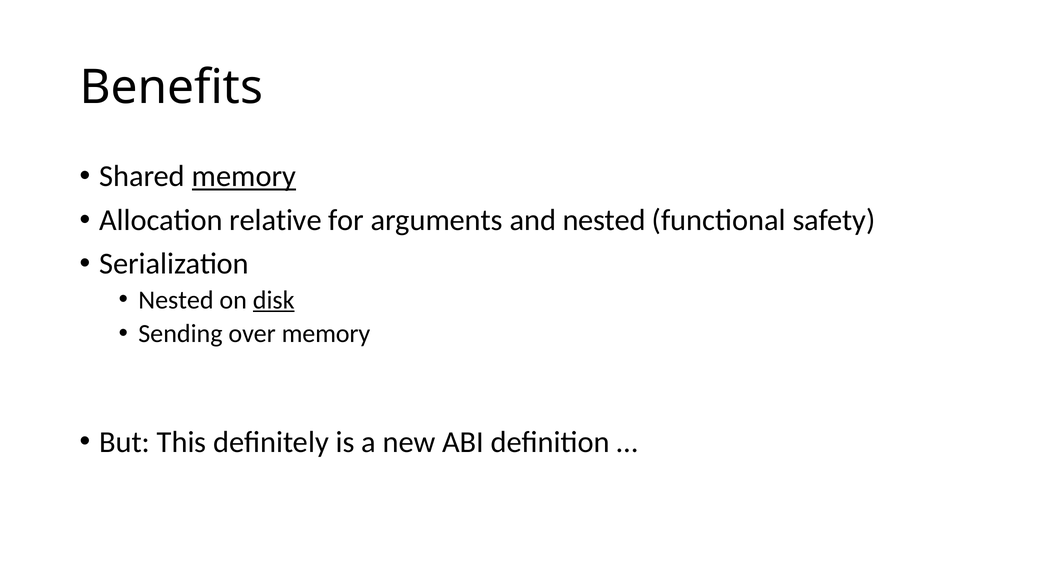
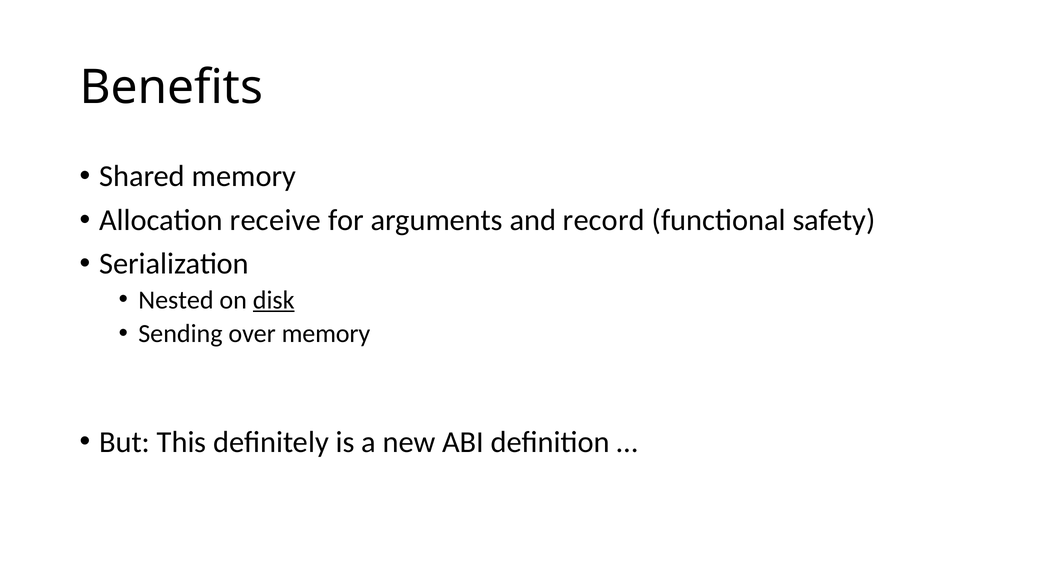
memory underline: present -> none (244, 177)
relative: relative -> receive (275, 220)
and nested: nested -> record (604, 220)
